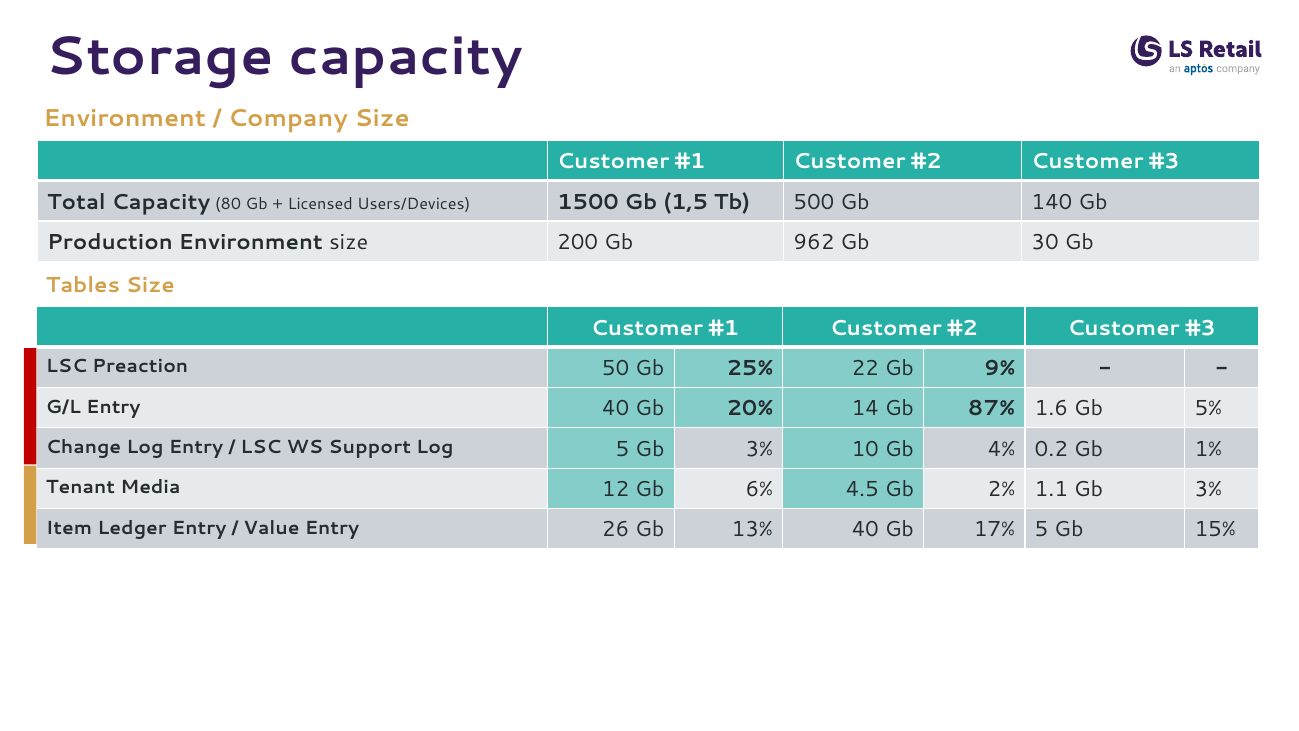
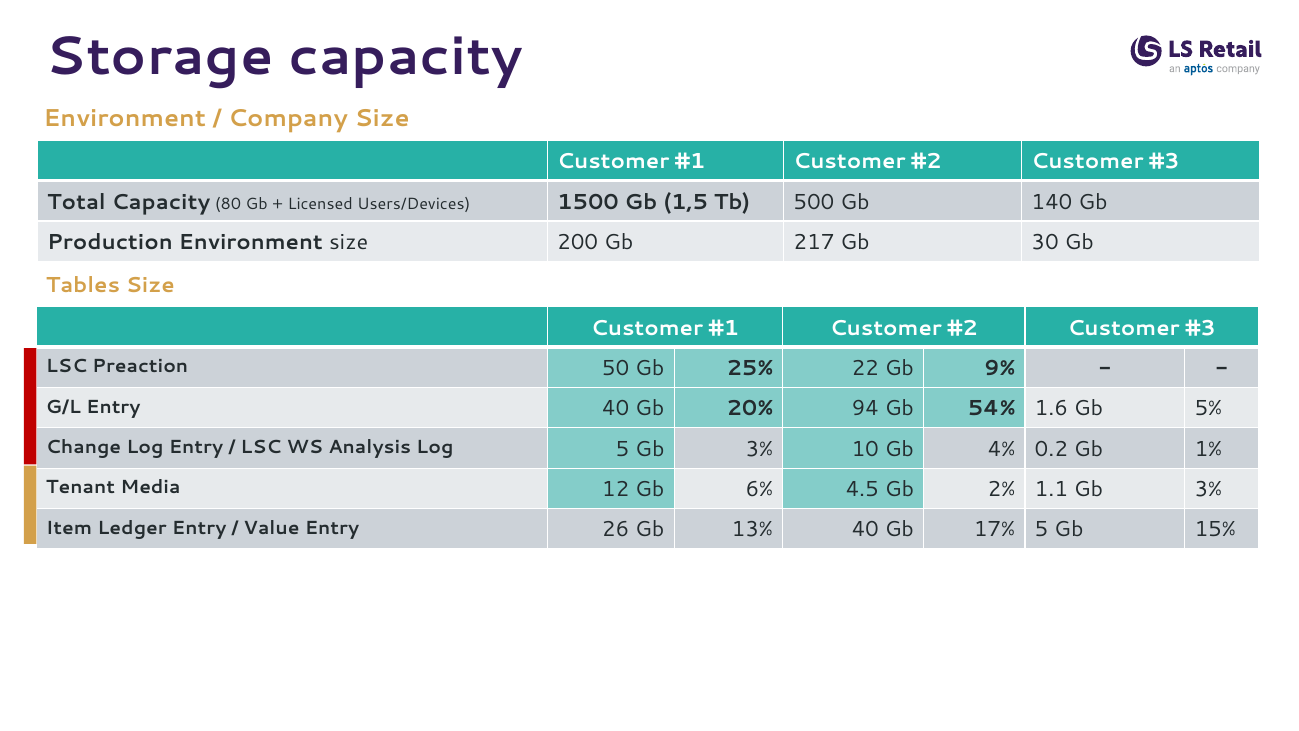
962: 962 -> 217 (814, 242)
14: 14 -> 94 (865, 409)
87%: 87% -> 54% (992, 409)
Support: Support -> Analysis (370, 447)
